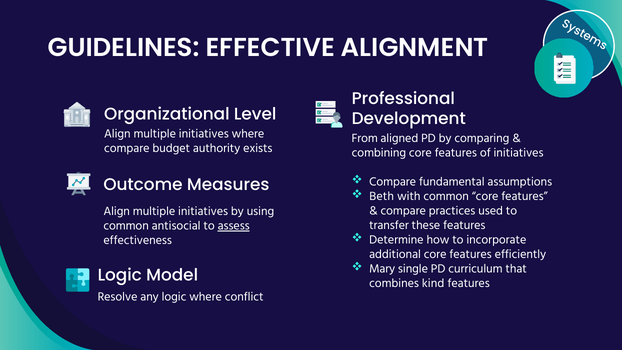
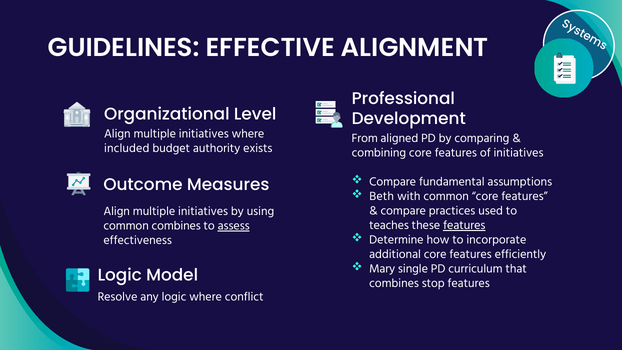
compare: compare -> included (127, 148)
transfer: transfer -> teaches (389, 225)
features underline: none -> present (464, 225)
common antisocial: antisocial -> combines (176, 226)
kind: kind -> stop (433, 283)
